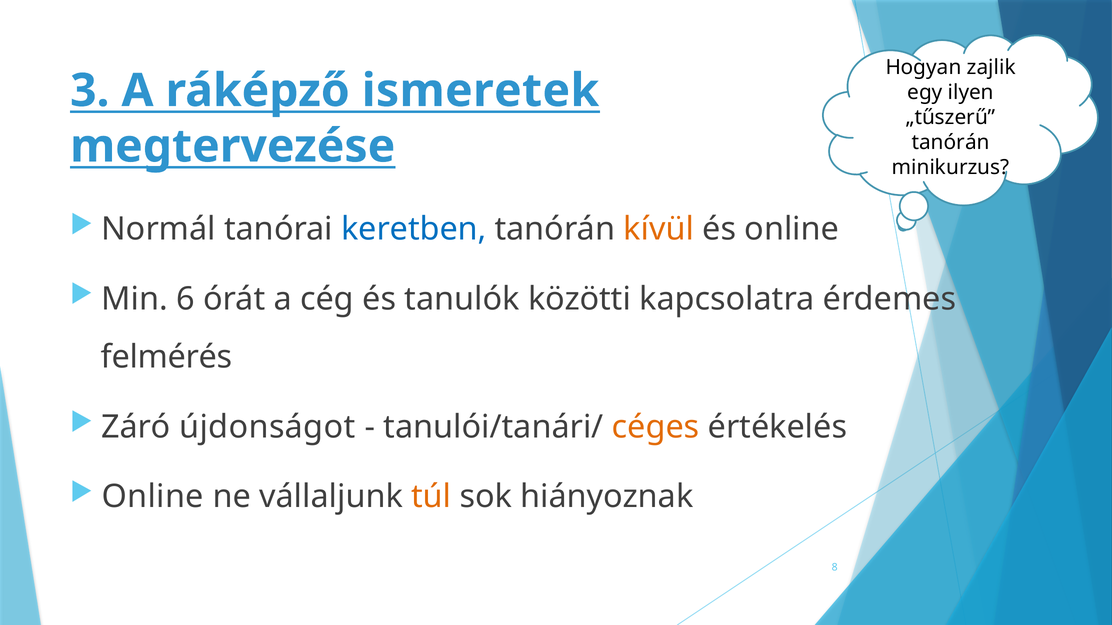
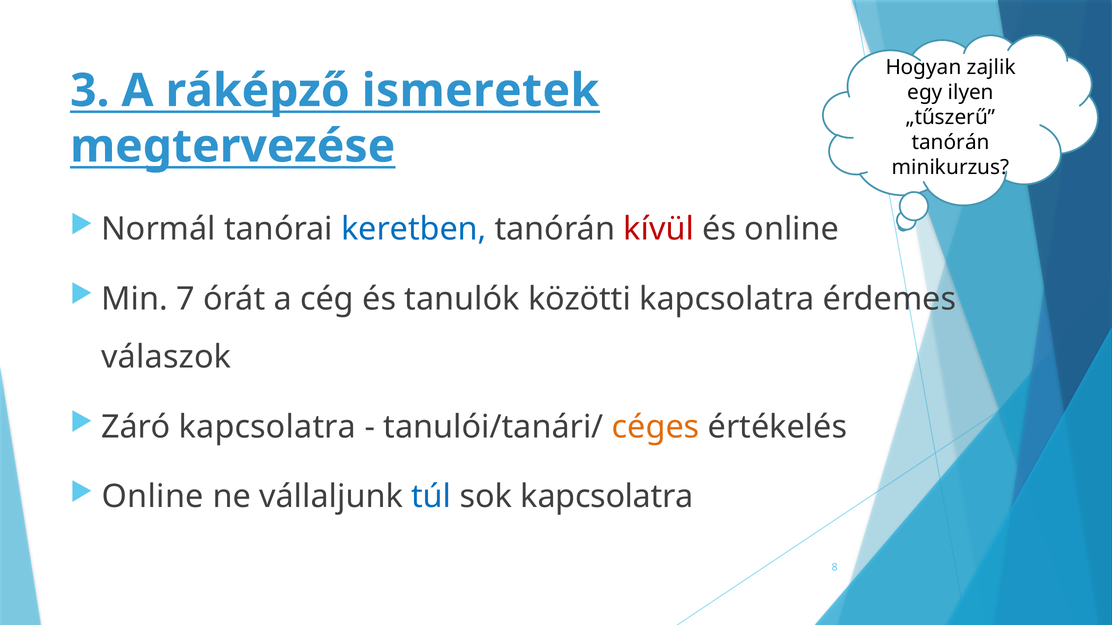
kívül colour: orange -> red (659, 229)
6: 6 -> 7 (185, 299)
felmérés: felmérés -> válaszok (166, 357)
Záró újdonságot: újdonságot -> kapcsolatra (267, 427)
túl colour: orange -> blue (431, 497)
sok hiányoznak: hiányoznak -> kapcsolatra (607, 497)
